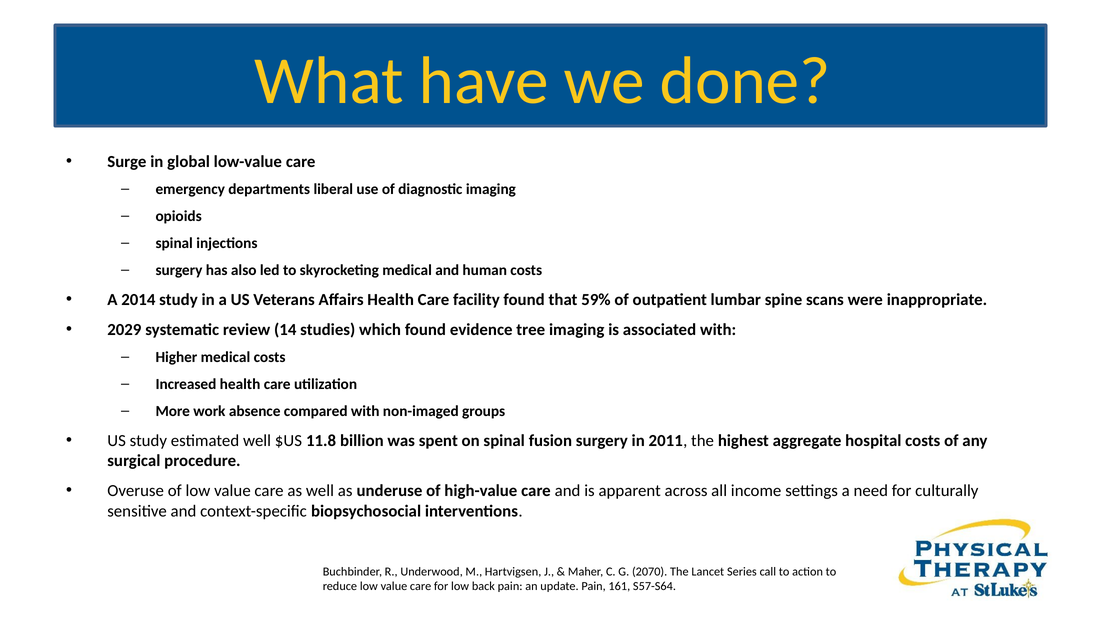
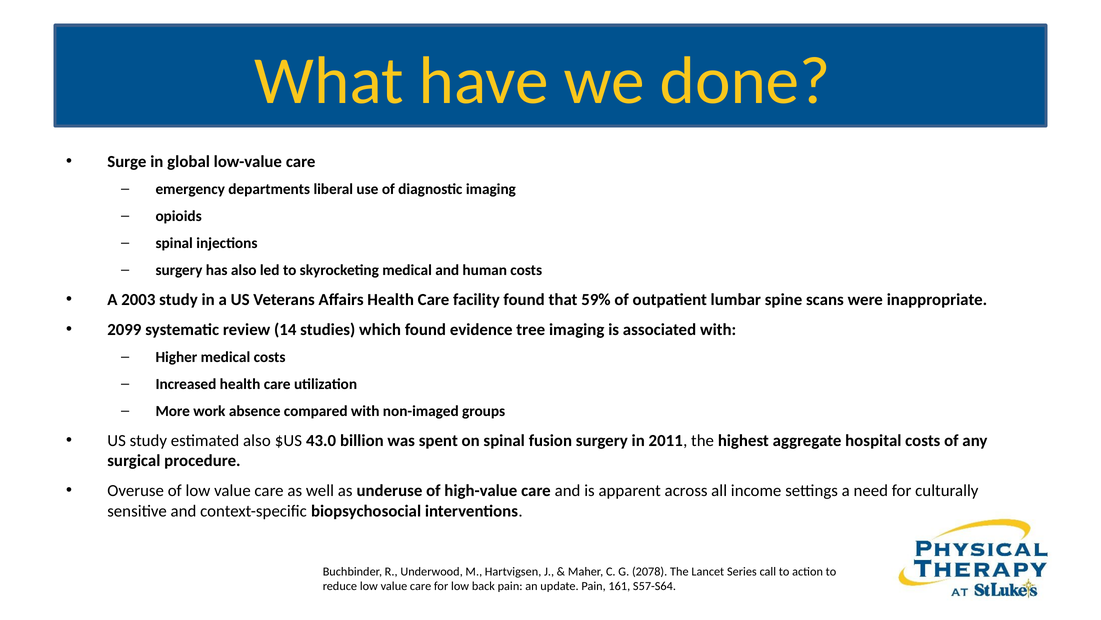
2014: 2014 -> 2003 (138, 299)
2029: 2029 -> 2099 (124, 329)
estimated well: well -> also (257, 440)
11.8: 11.8 -> 43.0 (321, 440)
2070: 2070 -> 2078 (650, 571)
